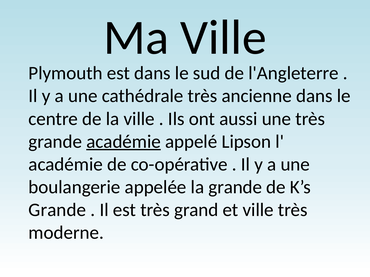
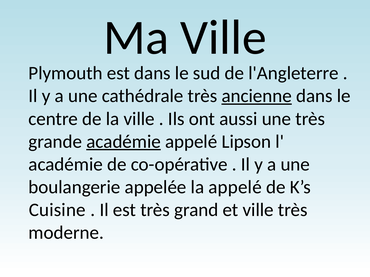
ancienne underline: none -> present (257, 96)
la grande: grande -> appelé (235, 187)
Grande: Grande -> Cuisine (57, 210)
